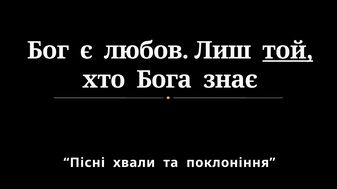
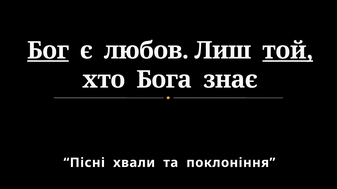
Бог underline: none -> present (48, 51)
